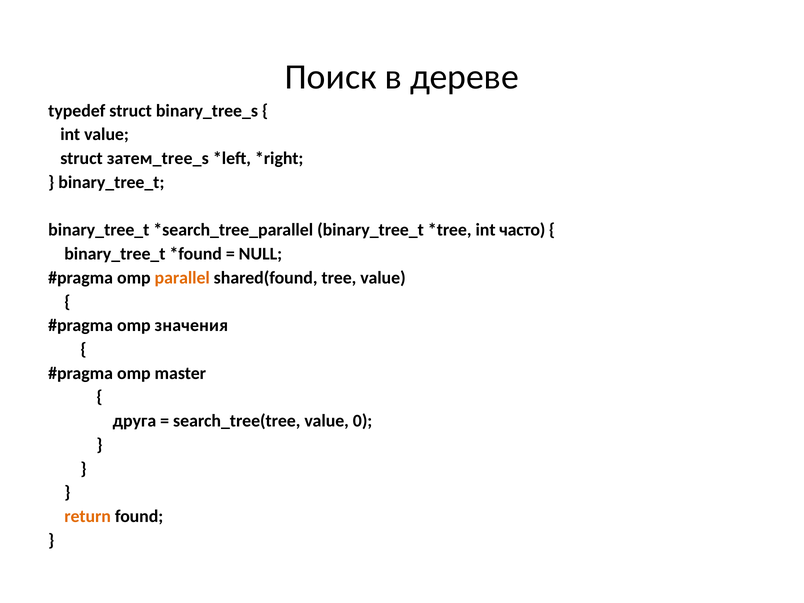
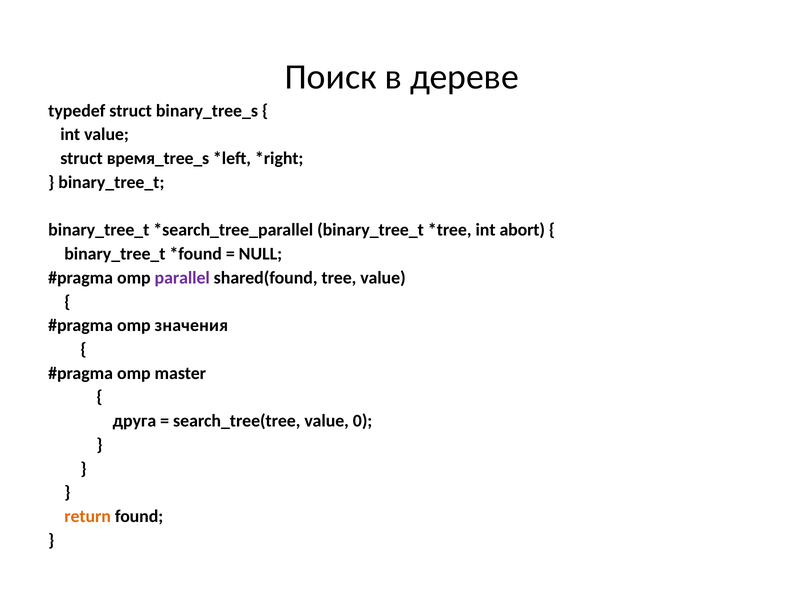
затем_tree_s: затем_tree_s -> время_tree_s (158, 158)
часто: часто -> abort (522, 230)
parallel colour: orange -> purple (182, 278)
